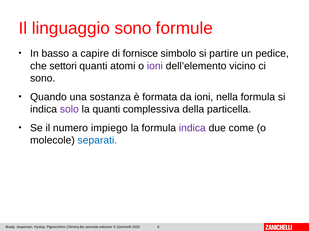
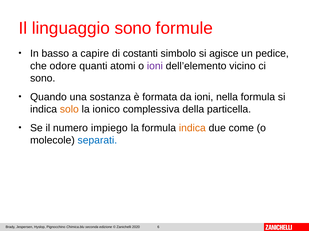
fornisce: fornisce -> costanti (140, 54)
partire: partire -> agisce (224, 54)
settori: settori -> odore (63, 66)
solo colour: purple -> orange (69, 110)
la quanti: quanti -> ionico (106, 110)
indica colour: purple -> orange (192, 128)
